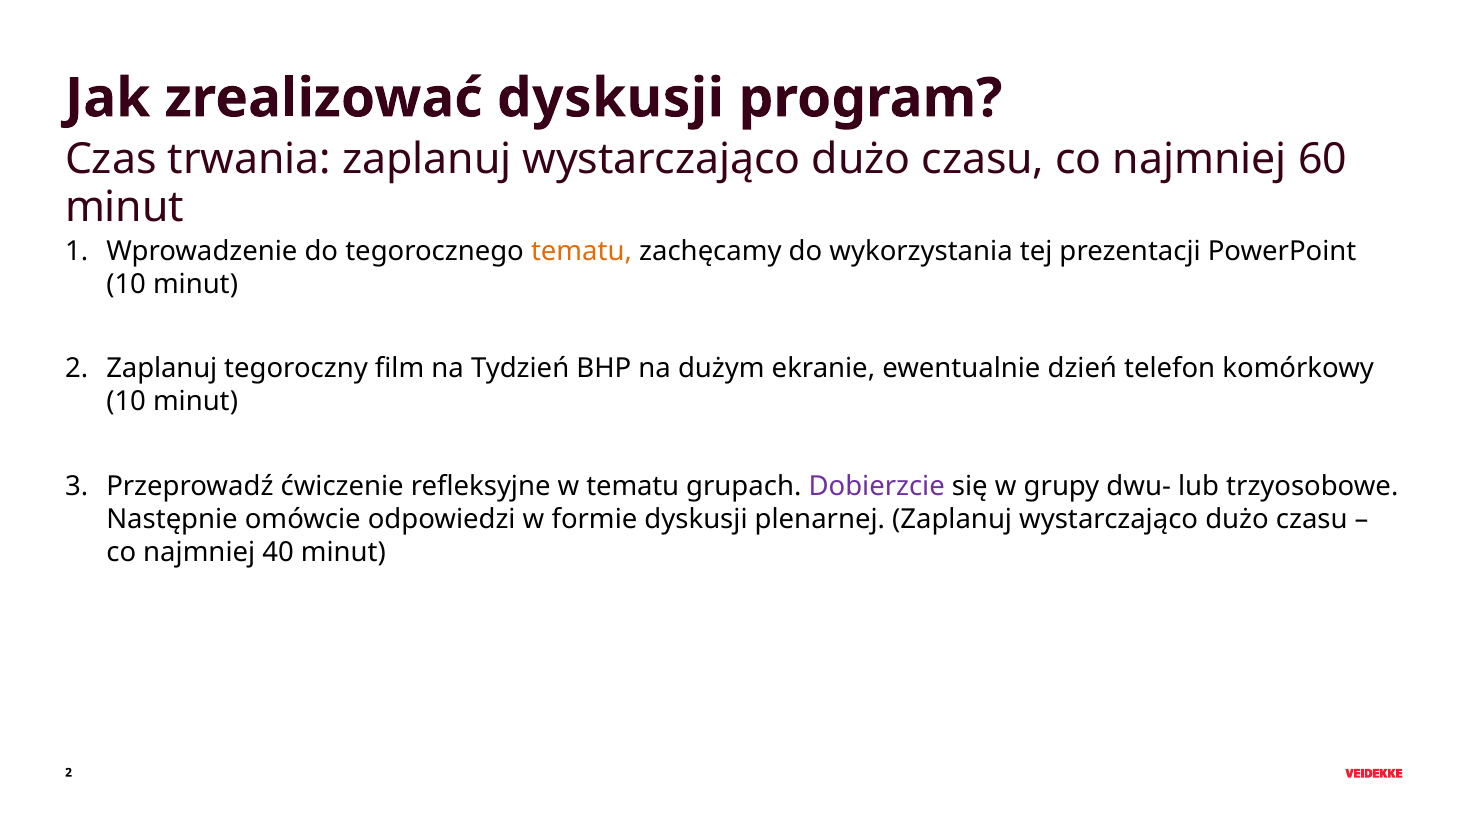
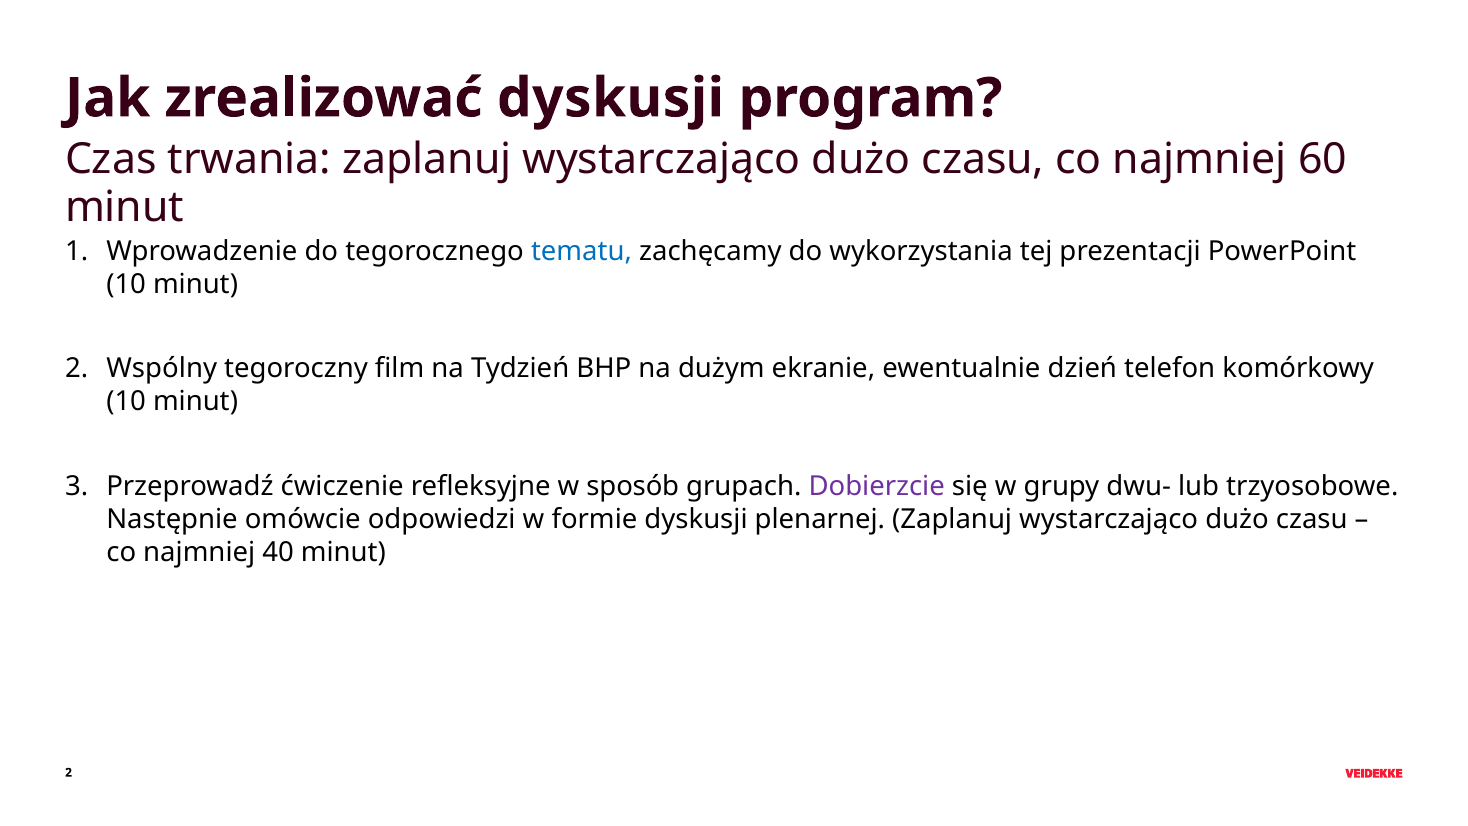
tematu colour: orange -> blue (581, 251)
2 Zaplanuj: Zaplanuj -> Wspólny (162, 369)
w tematu: tematu -> sposób (633, 486)
